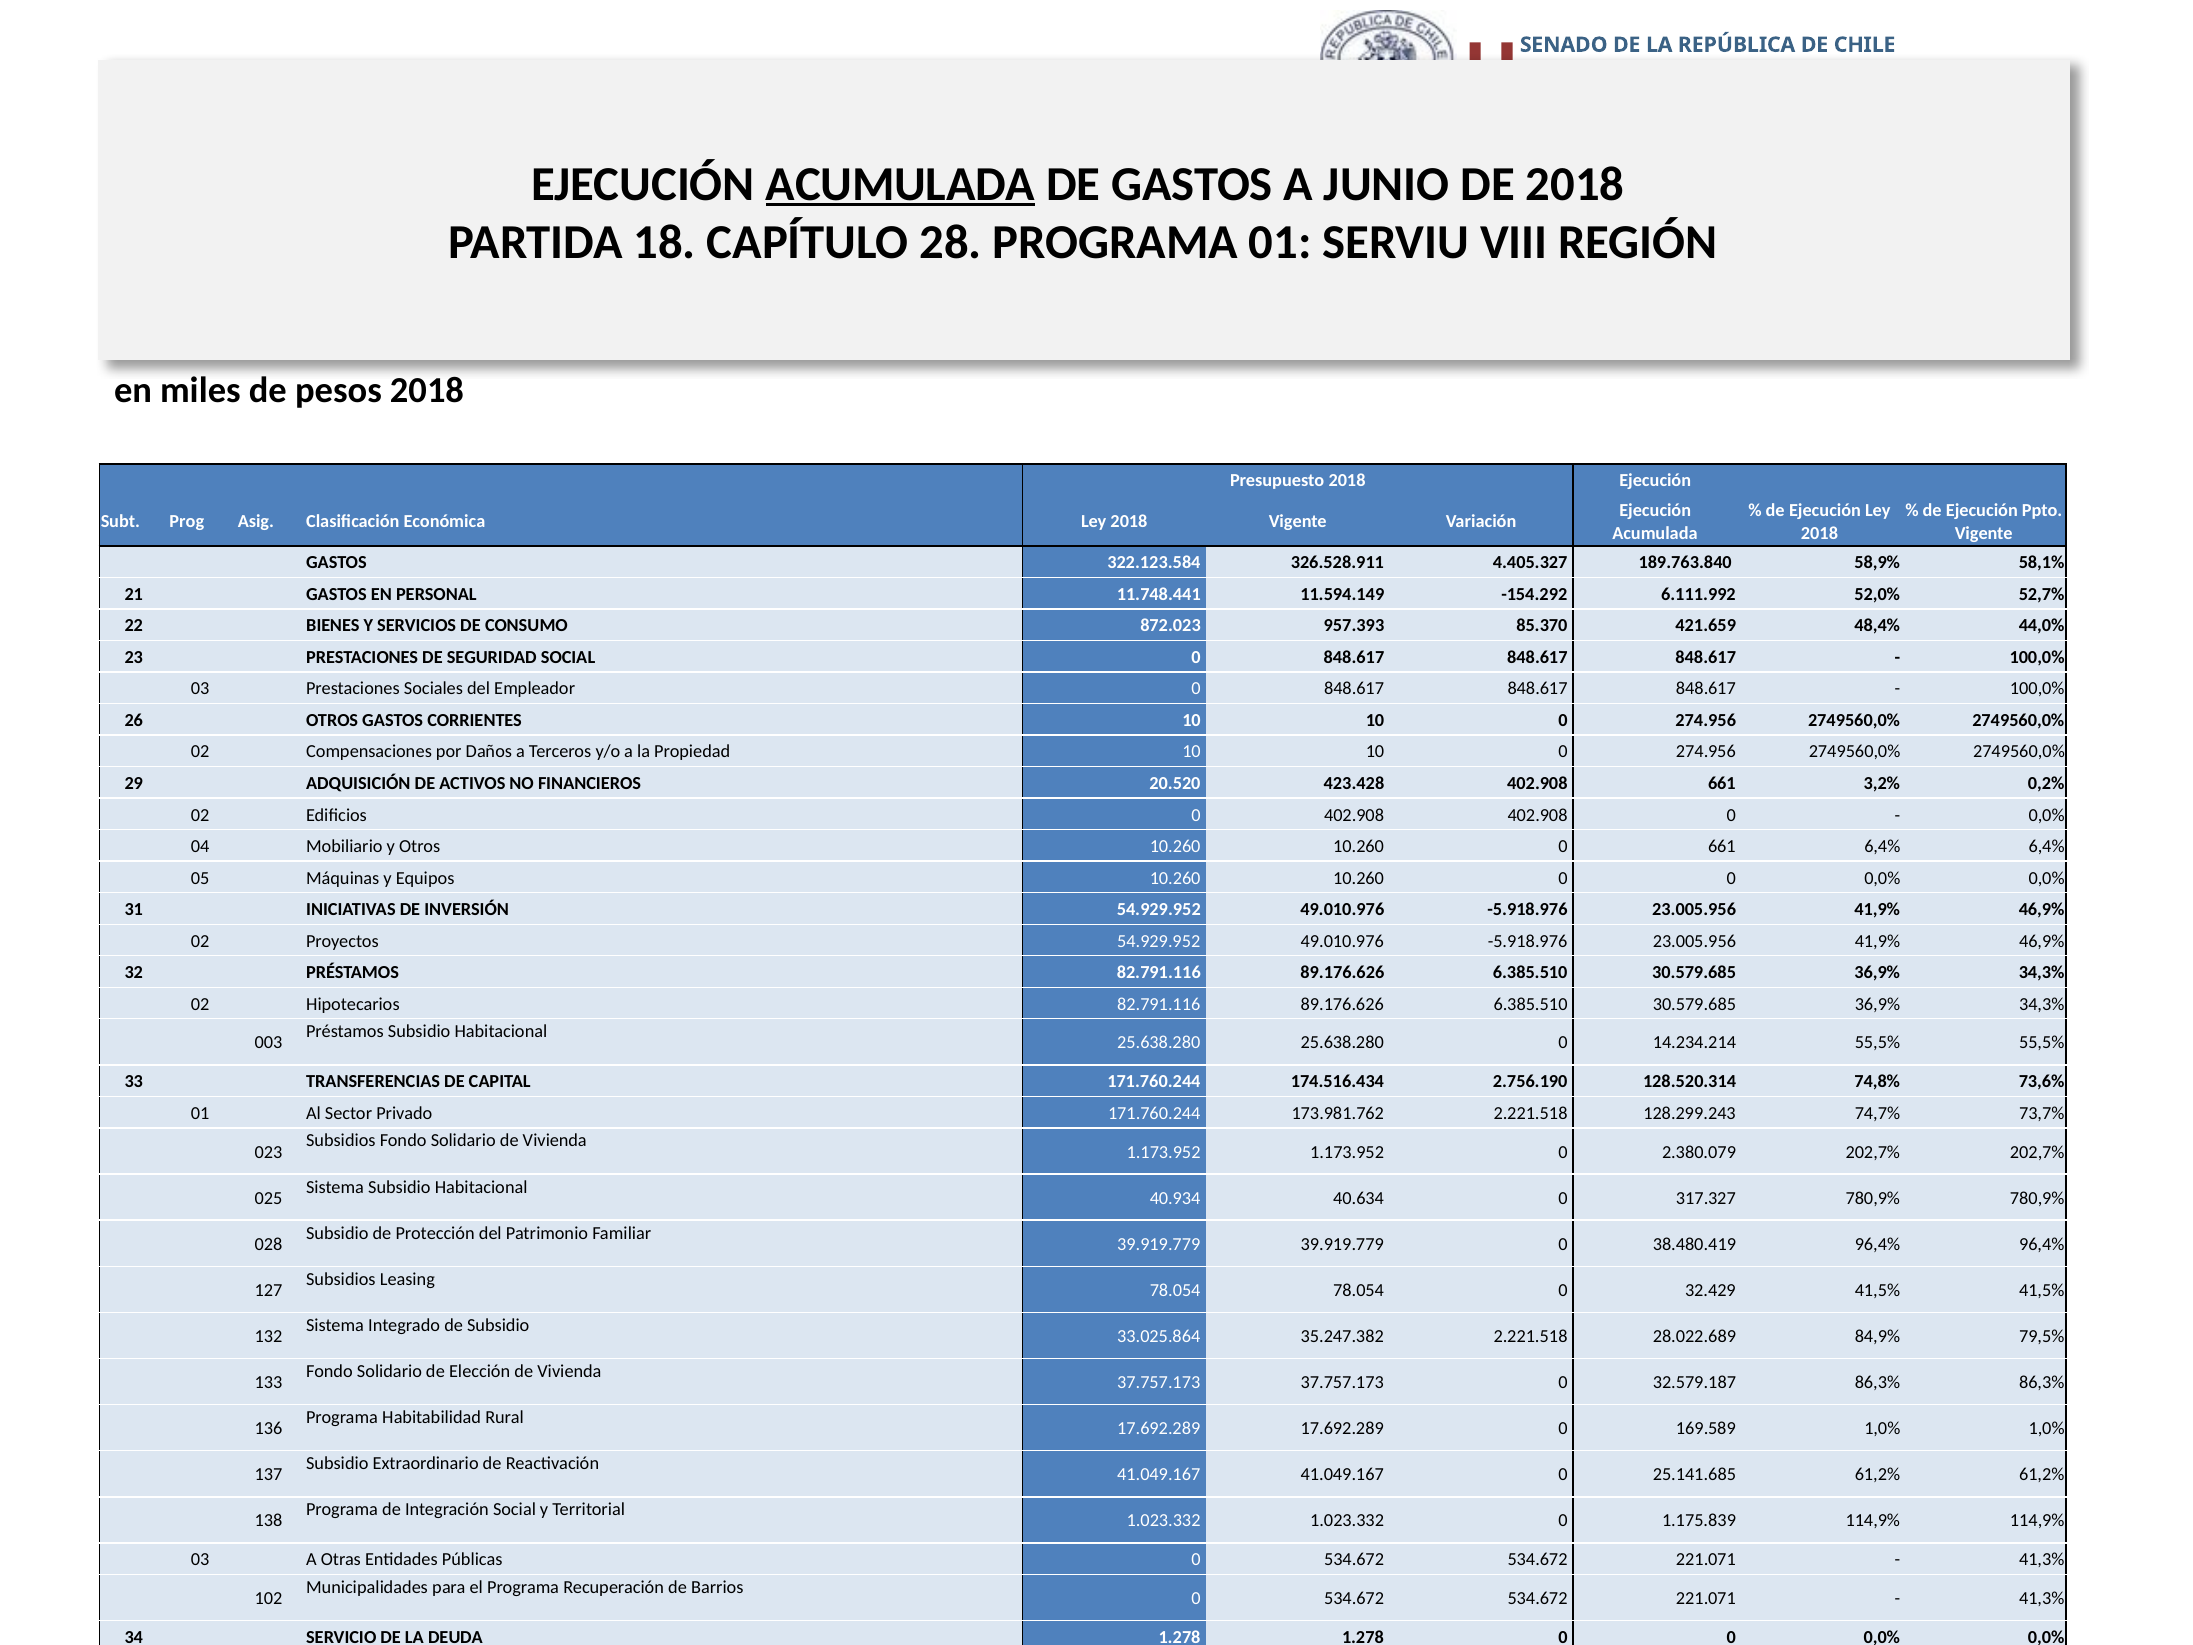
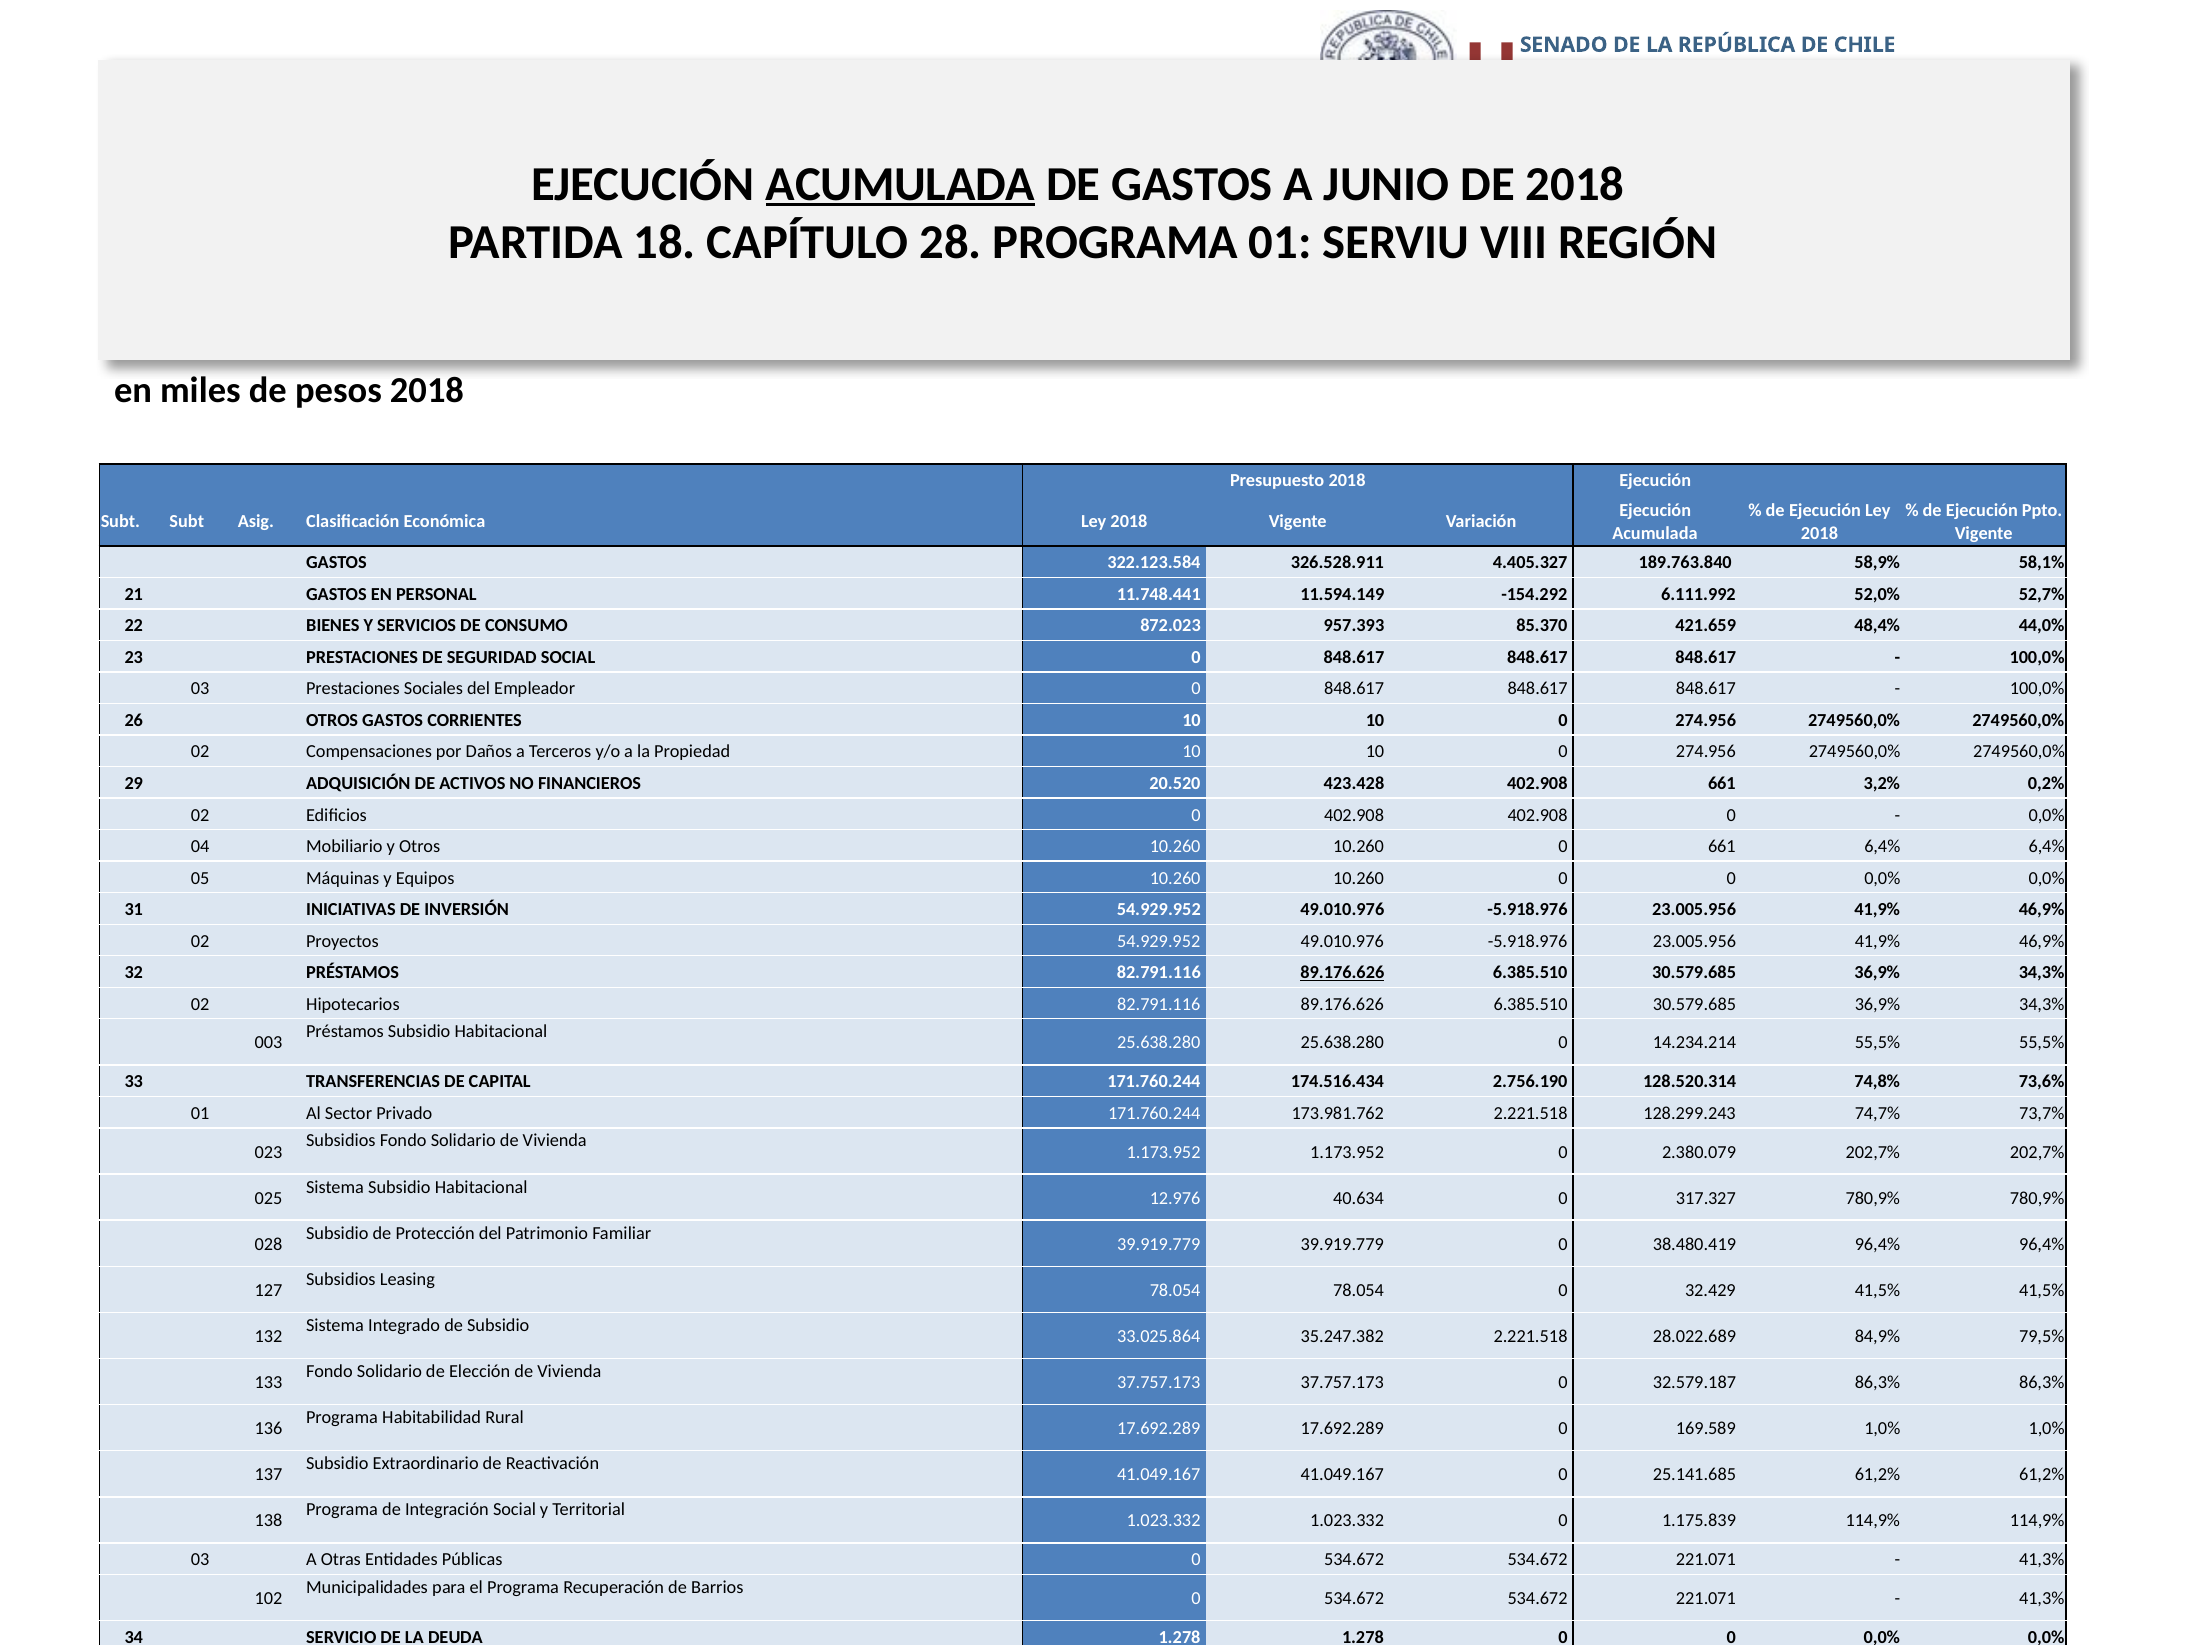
Subt Prog: Prog -> Subt (187, 522)
89.176.626 underline: none -> present (1342, 972)
40.934: 40.934 -> 12.976 (1175, 1198)
